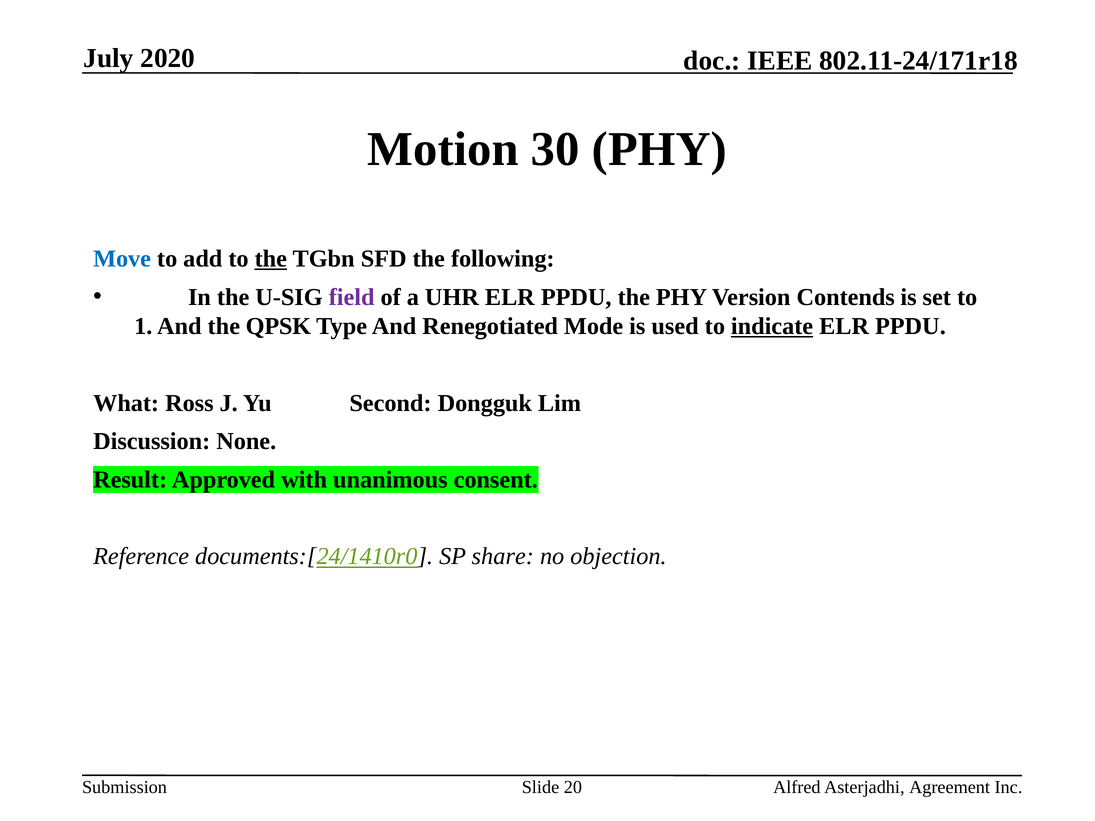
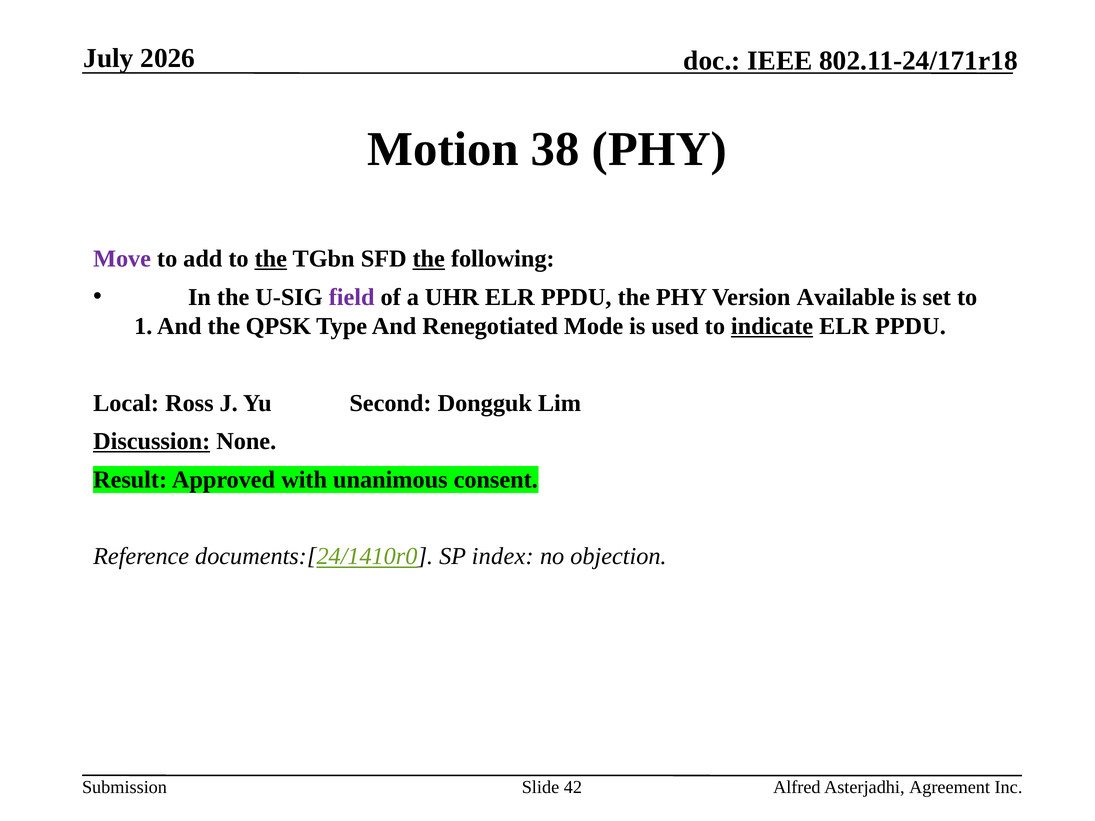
2020: 2020 -> 2026 (168, 58)
30: 30 -> 38 (555, 149)
Move colour: blue -> purple (122, 259)
the underline: none -> present (429, 259)
Contends: Contends -> Available (846, 297)
What: What -> Local (126, 403)
Discussion underline: none -> present (152, 442)
share: share -> index (503, 557)
20: 20 -> 42 (573, 788)
